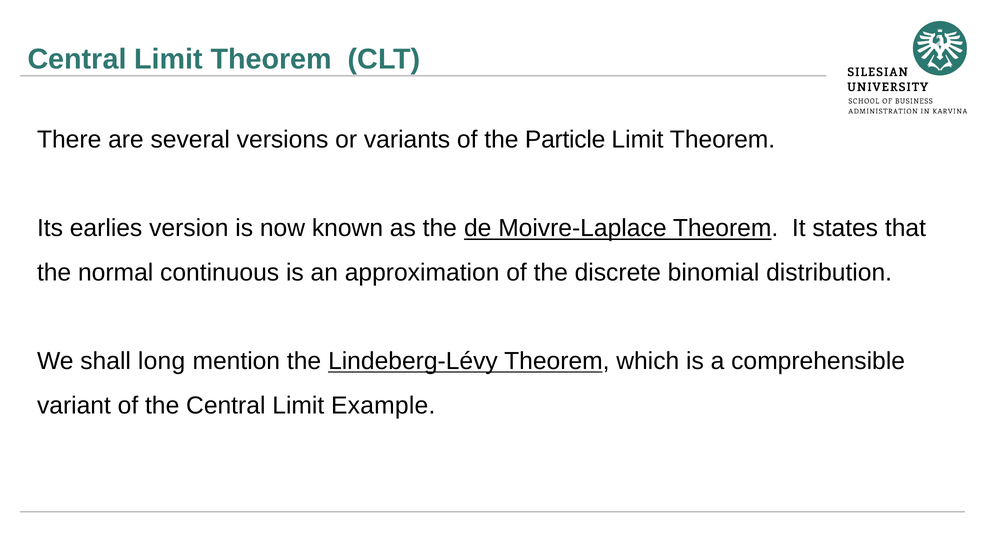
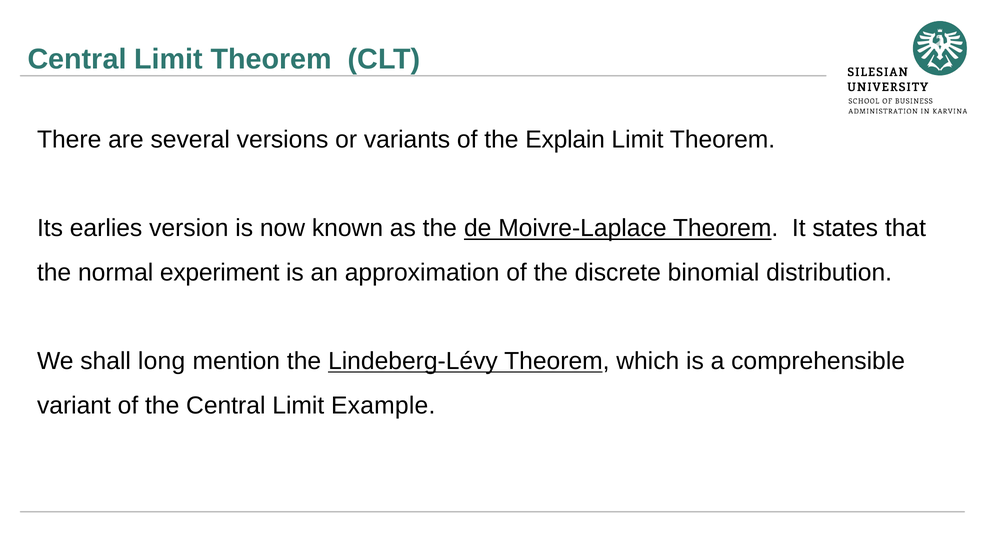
Particle: Particle -> Explain (565, 140)
continuous: continuous -> experiment (220, 273)
